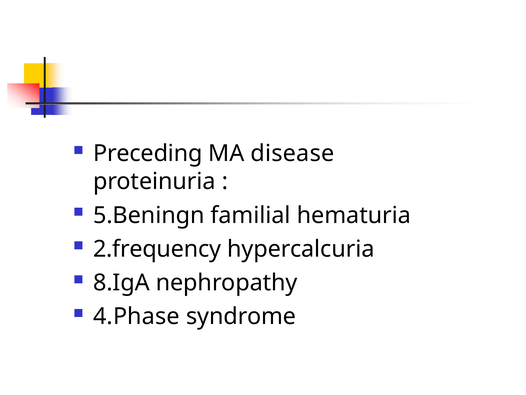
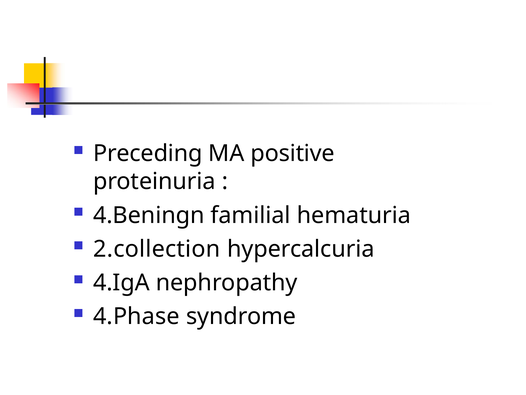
disease: disease -> positive (293, 153)
5.Beningn: 5.Beningn -> 4.Beningn (149, 215)
2.frequency: 2.frequency -> 2.collection (157, 249)
8.IgA: 8.IgA -> 4.IgA (121, 282)
